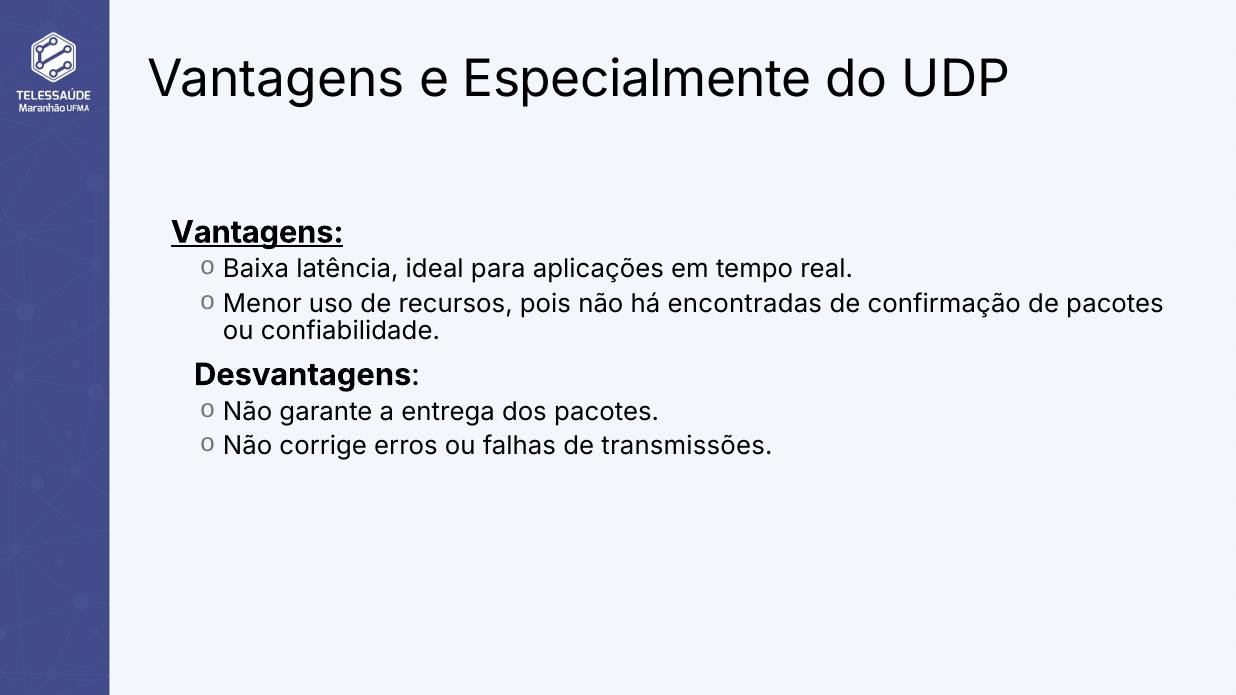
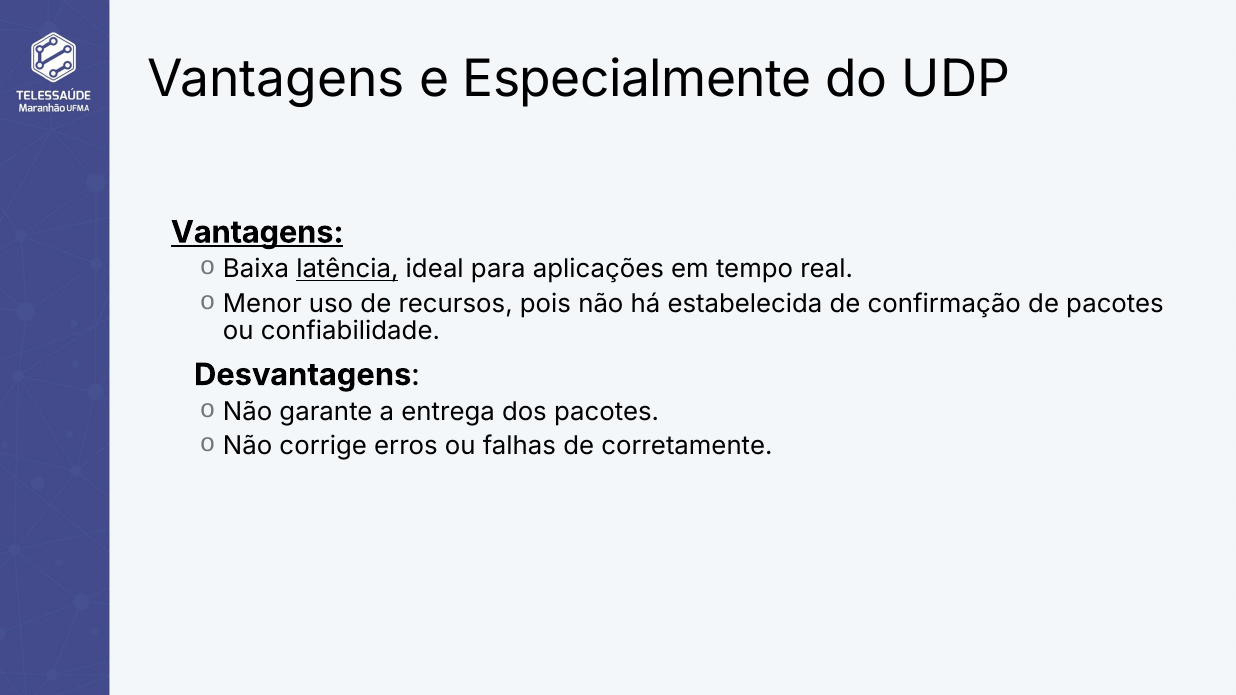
latência underline: none -> present (347, 269)
encontradas: encontradas -> estabelecida (745, 304)
transmissões: transmissões -> corretamente (687, 446)
